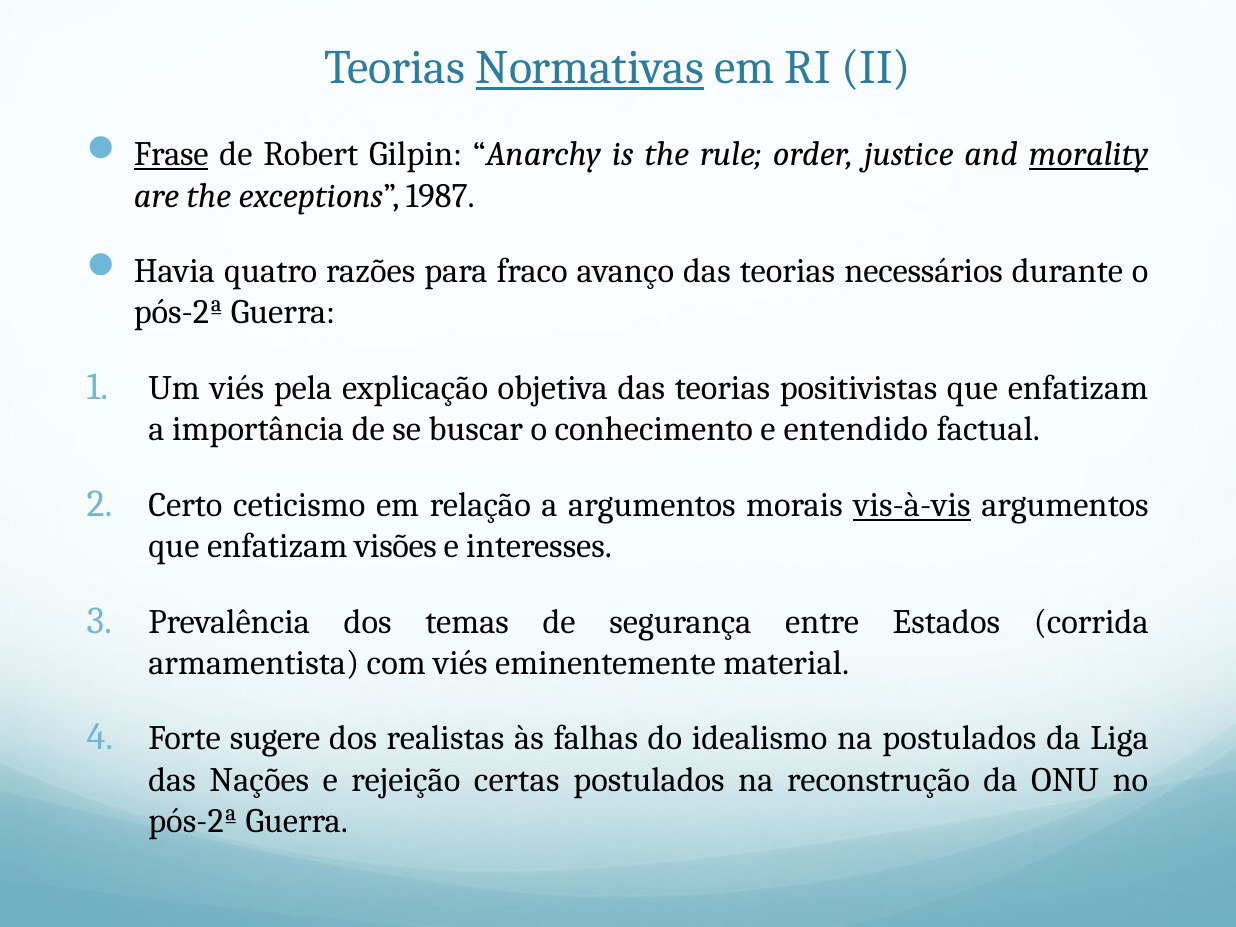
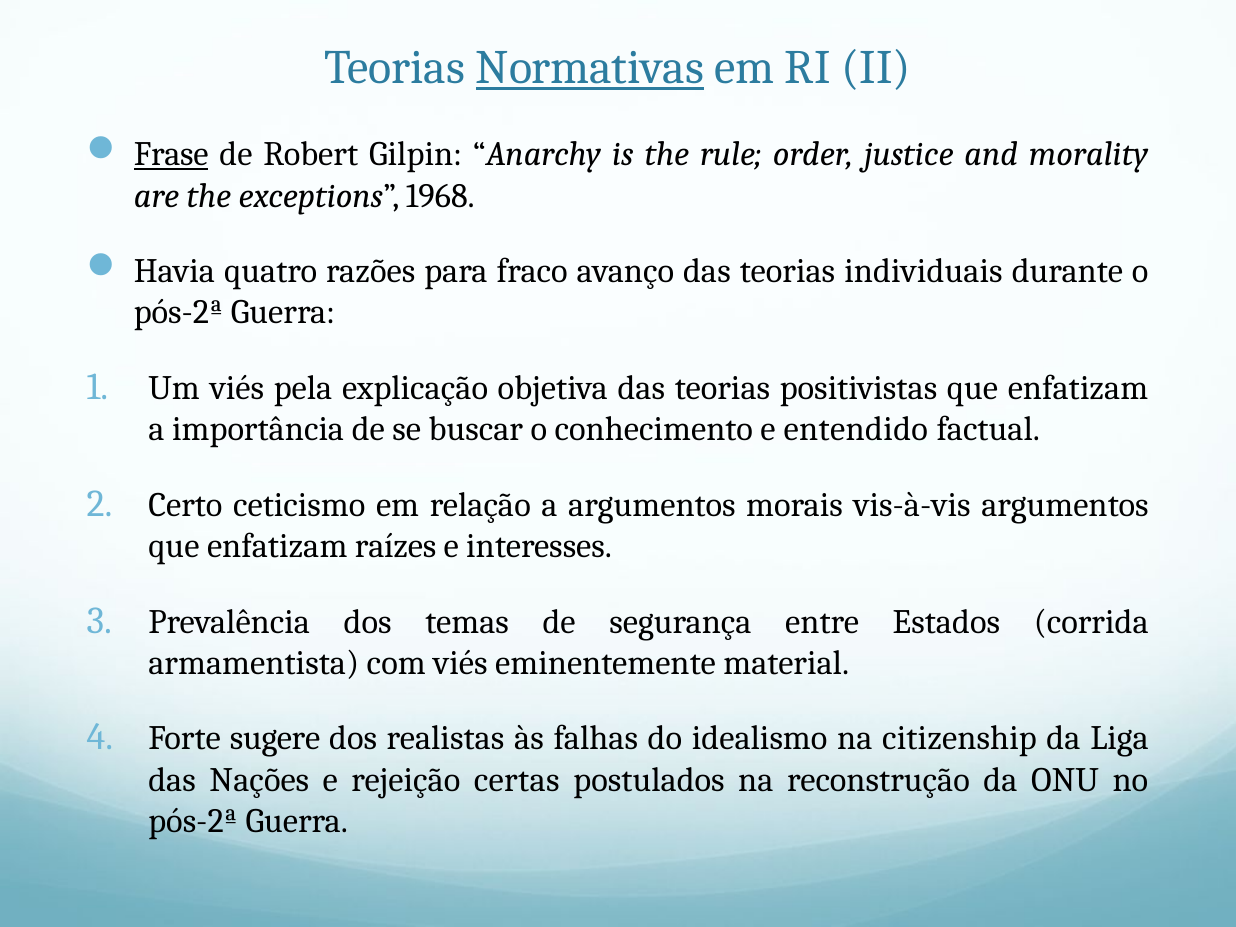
morality underline: present -> none (1089, 155)
1987: 1987 -> 1968 (440, 196)
necessários: necessários -> individuais (923, 271)
vis-à-vis underline: present -> none (912, 505)
visões: visões -> raízes (396, 546)
na postulados: postulados -> citizenship (959, 739)
